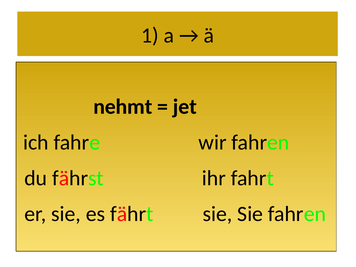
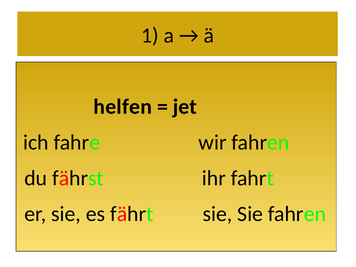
nehmt: nehmt -> helfen (123, 107)
